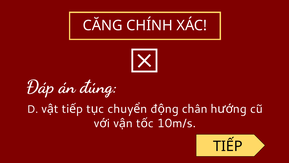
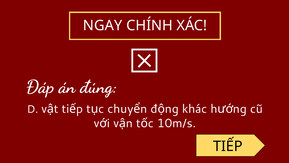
CĂNG: CĂNG -> NGAY (103, 25)
chân: chân -> khác (195, 109)
